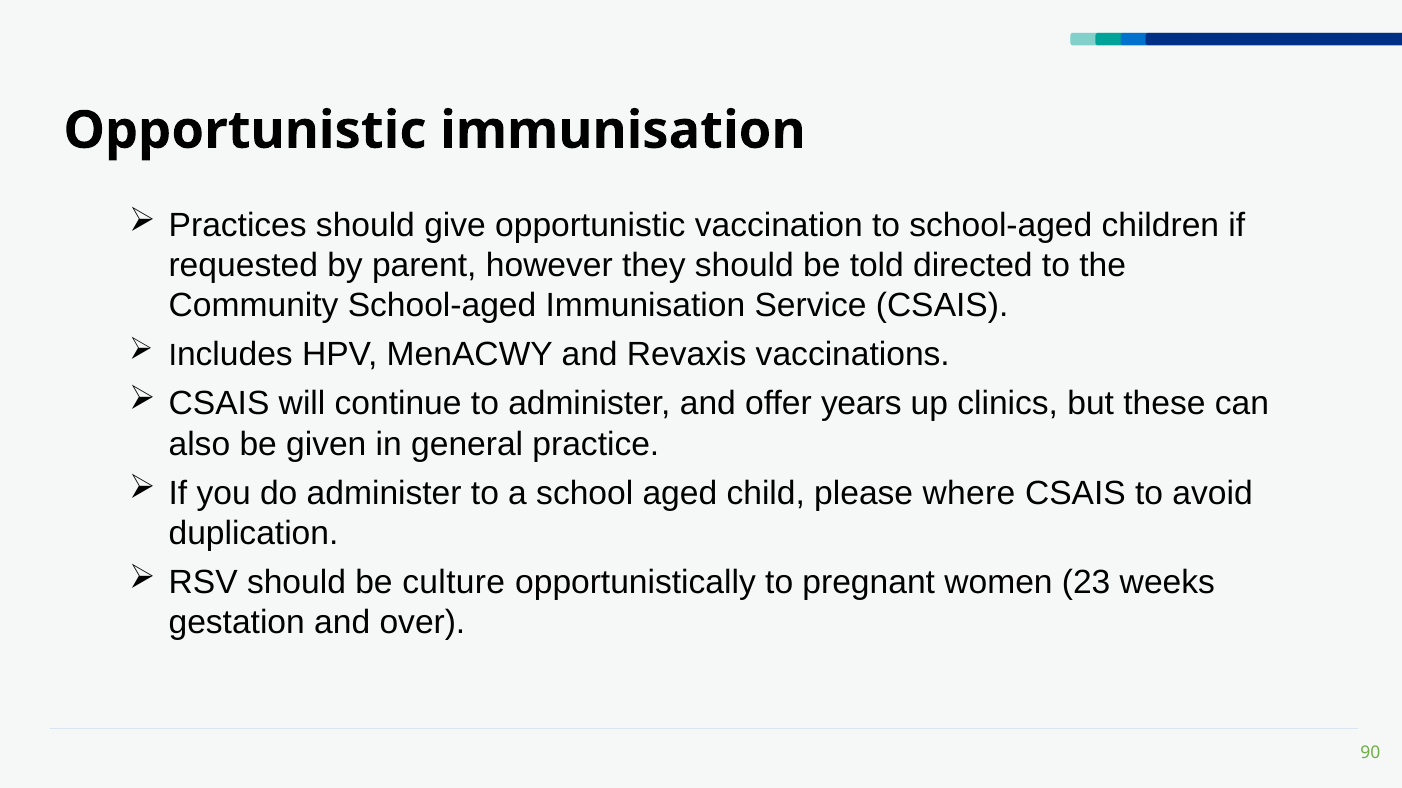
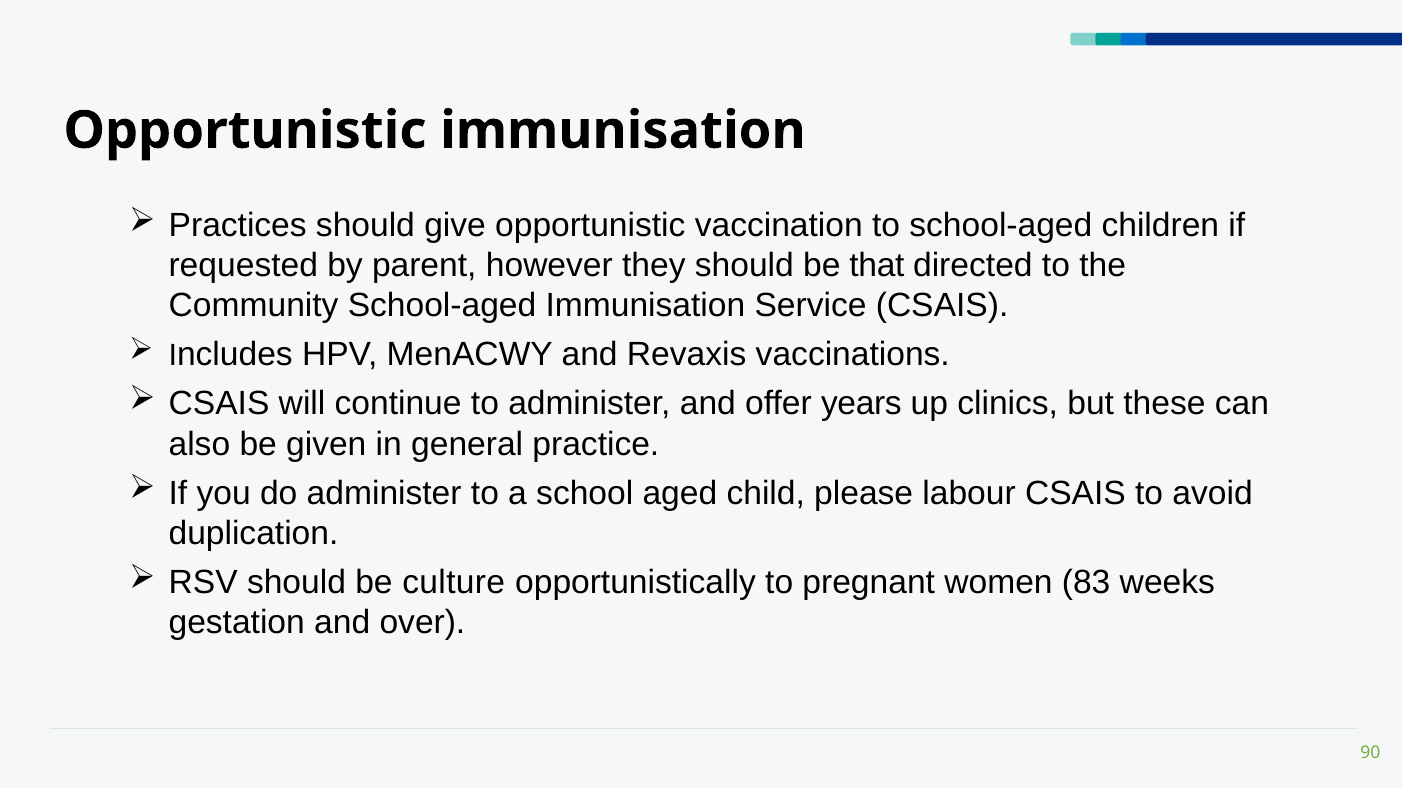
told: told -> that (877, 266)
where: where -> labour (969, 494)
23: 23 -> 83 (1086, 583)
